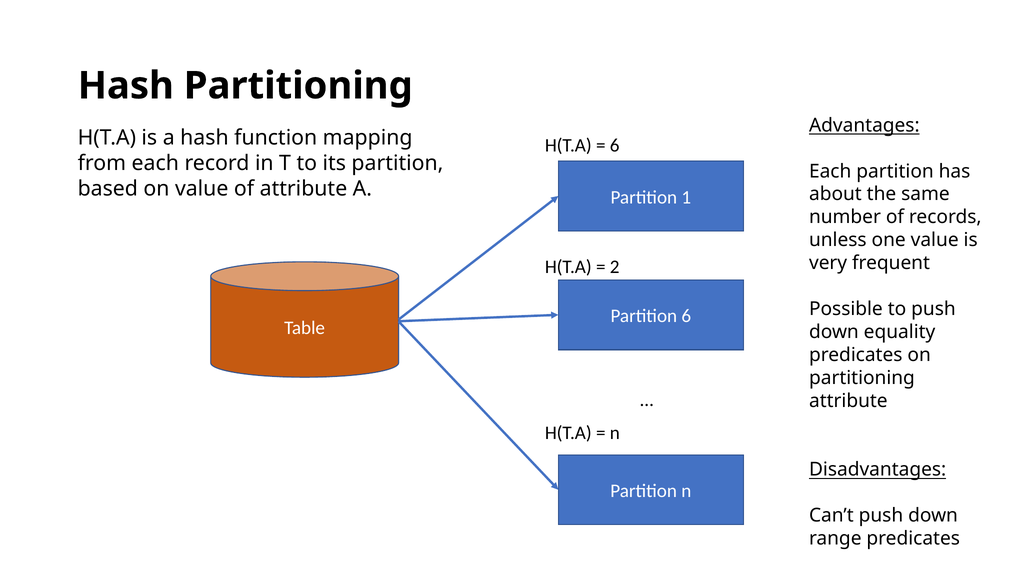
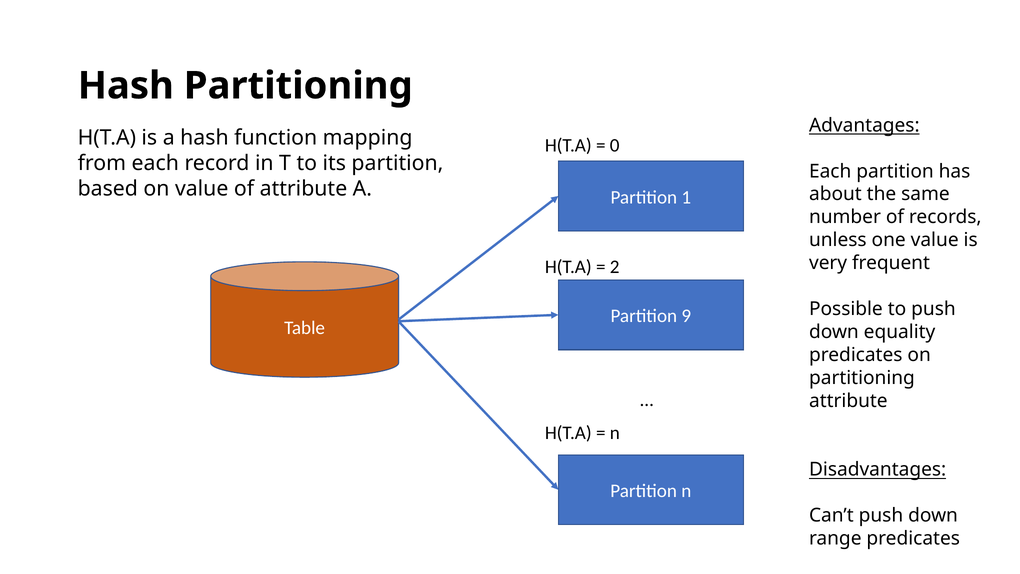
6: 6 -> 0 (615, 145)
Partition 6: 6 -> 9 (686, 316)
